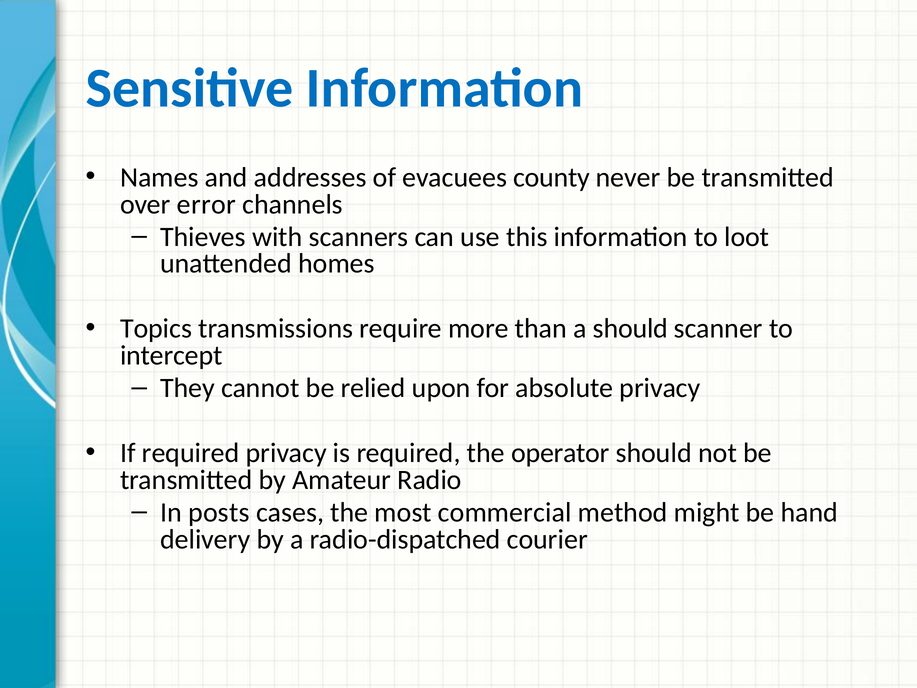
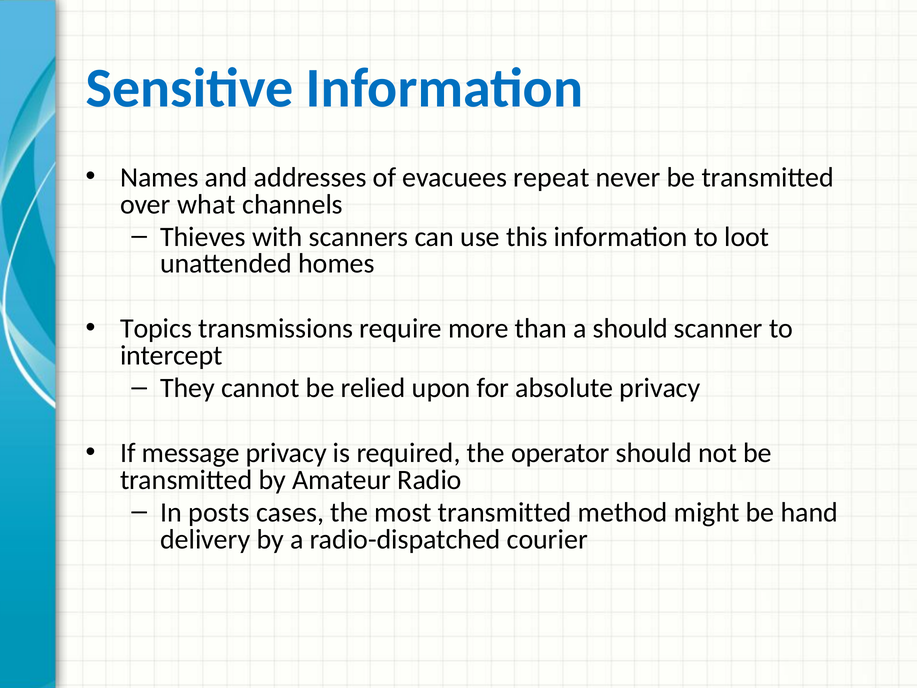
county: county -> repeat (551, 177)
error: error -> what (206, 204)
If required: required -> message (191, 453)
most commercial: commercial -> transmitted (505, 512)
